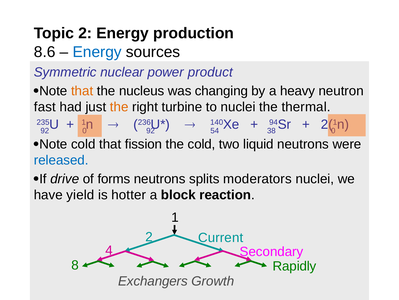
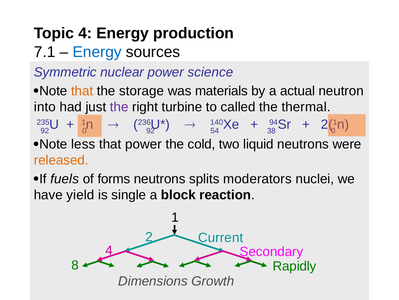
Topic 2: 2 -> 4 (85, 33)
8.6: 8.6 -> 7.1 (45, 52)
product: product -> science (210, 72)
nucleus: nucleus -> storage (142, 91)
changing: changing -> materials (221, 91)
heavy: heavy -> actual (298, 91)
fast: fast -> into (45, 107)
the colour: orange -> purple (119, 107)
to nuclei: nuclei -> called (238, 107)
cold: cold -> less (83, 144)
that fission: fission -> power (143, 144)
released colour: blue -> orange (61, 160)
drive: drive -> fuels (65, 178)
hotter: hotter -> single (129, 194)
Exchangers: Exchangers -> Dimensions (153, 280)
